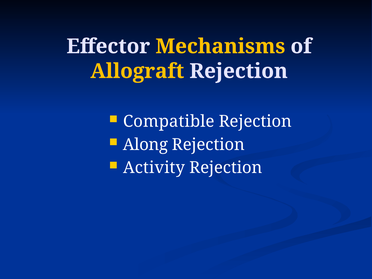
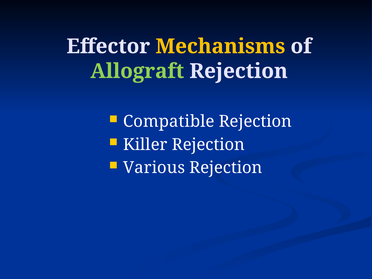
Allograft colour: yellow -> light green (137, 71)
Along: Along -> Killer (145, 145)
Activity: Activity -> Various (154, 168)
